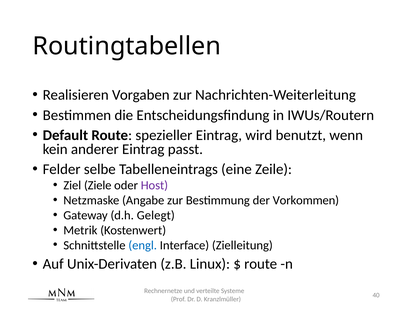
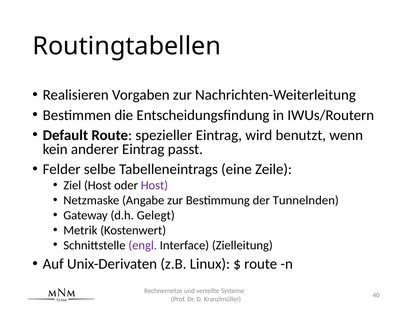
Ziel Ziele: Ziele -> Host (98, 186)
Vorkommen: Vorkommen -> Tunnelnden (306, 200)
engl colour: blue -> purple (143, 245)
